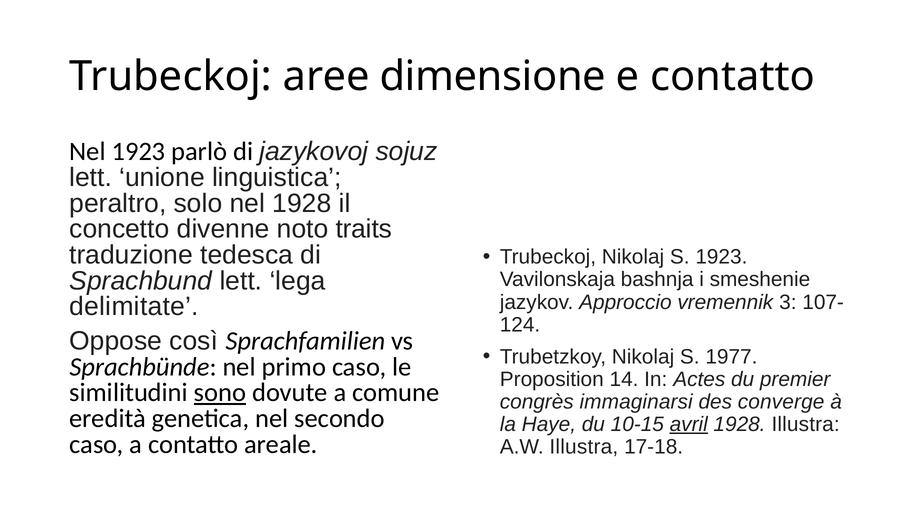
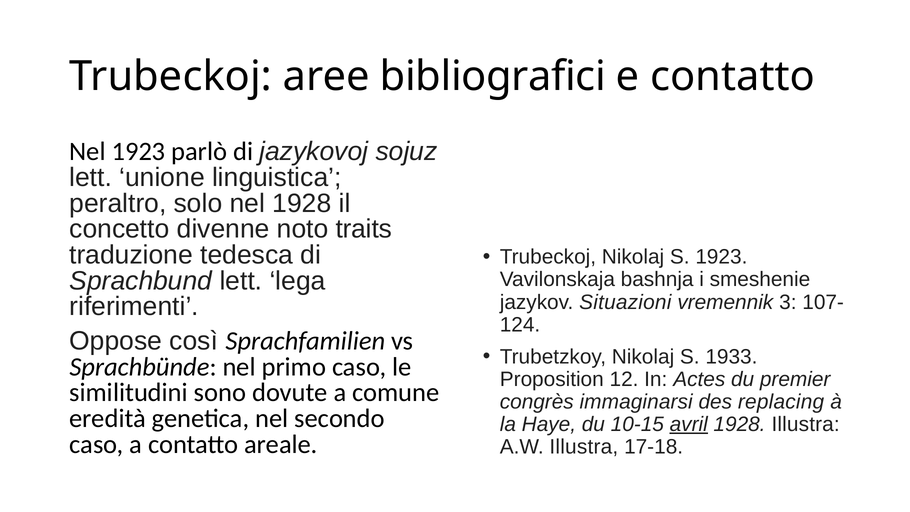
dimensione: dimensione -> bibliografici (493, 76)
Approccio: Approccio -> Situazioni (625, 302)
delimitate: delimitate -> riferimenti (134, 307)
1977: 1977 -> 1933 (731, 357)
14: 14 -> 12 (624, 379)
sono underline: present -> none (220, 392)
converge: converge -> replacing (781, 402)
